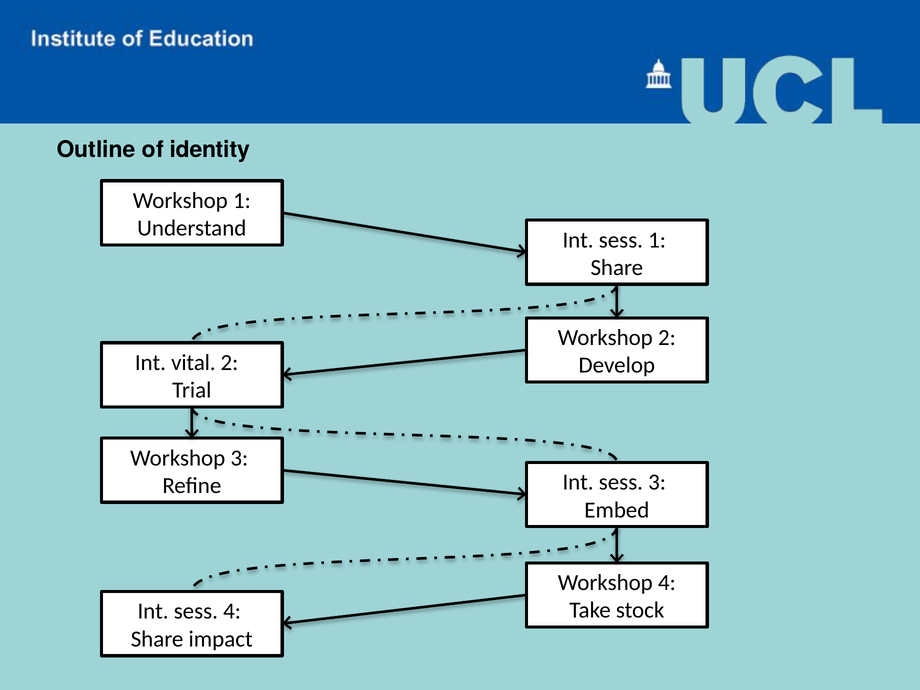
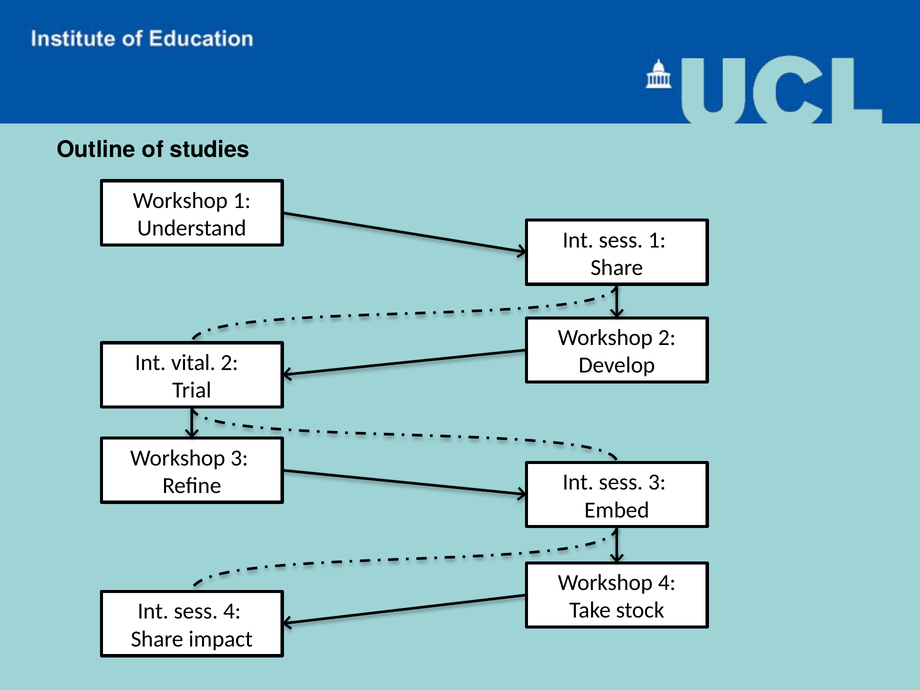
identity: identity -> studies (210, 150)
